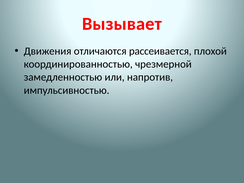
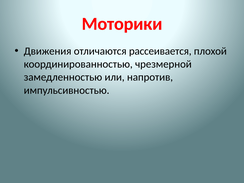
Вызывает: Вызывает -> Моторики (122, 24)
